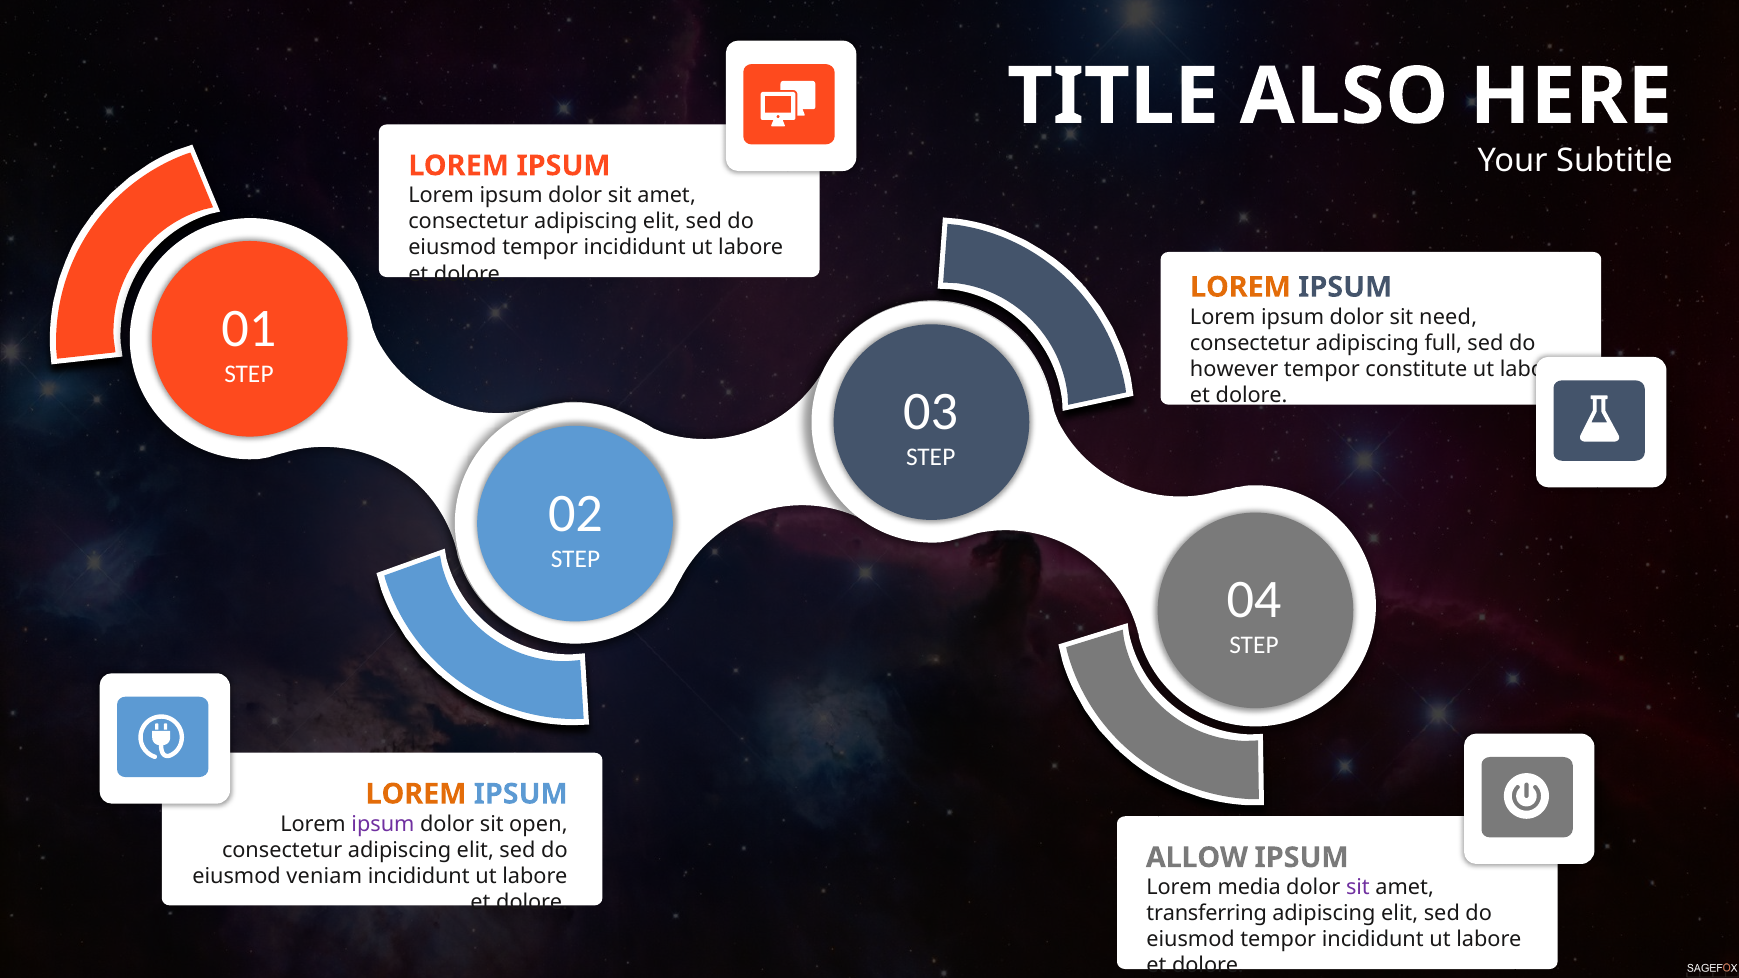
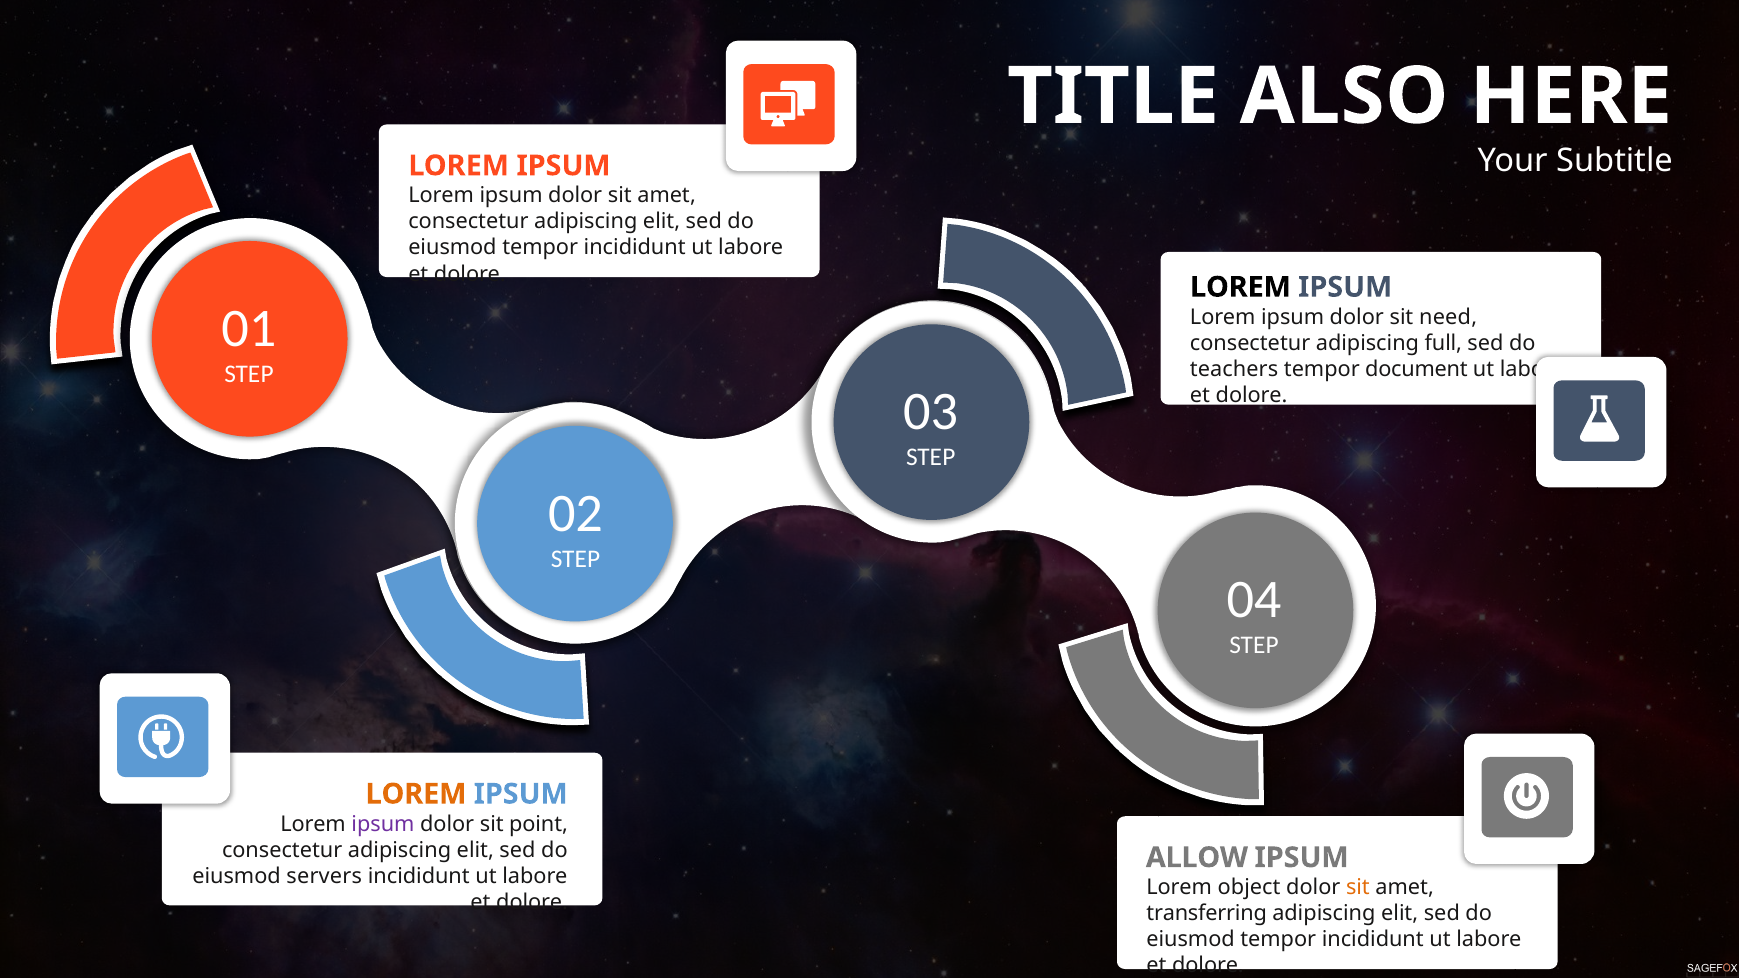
LOREM colour: orange -> black (1240, 287)
however: however -> teachers (1234, 369)
constitute: constitute -> document (1416, 369)
open: open -> point (539, 824)
veniam: veniam -> servers (324, 876)
media: media -> object (1249, 888)
sit colour: purple -> orange (1358, 888)
